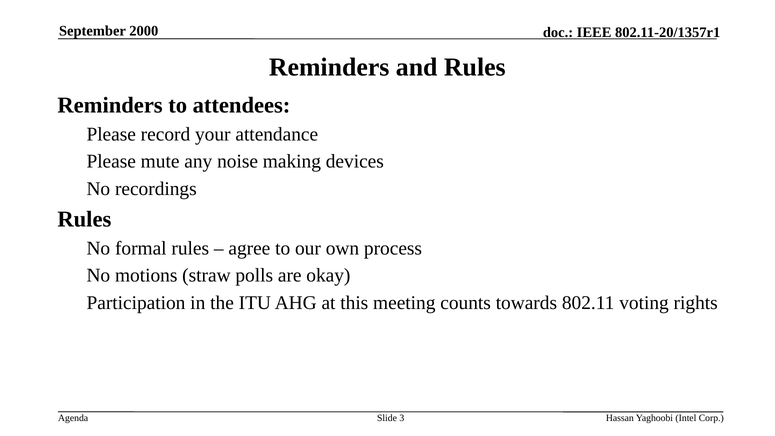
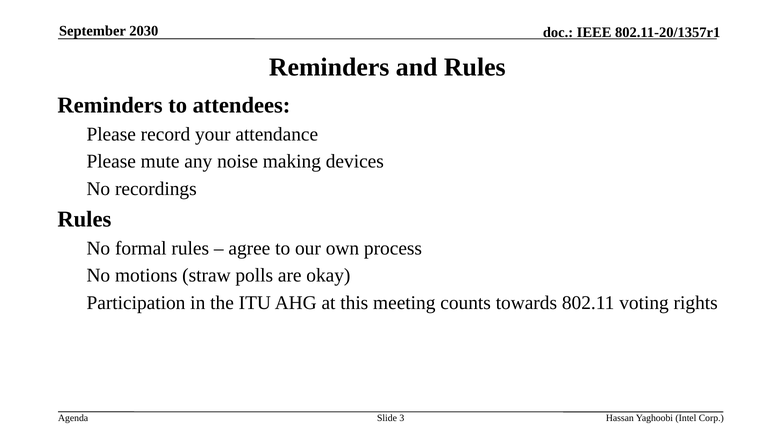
2000: 2000 -> 2030 (144, 31)
